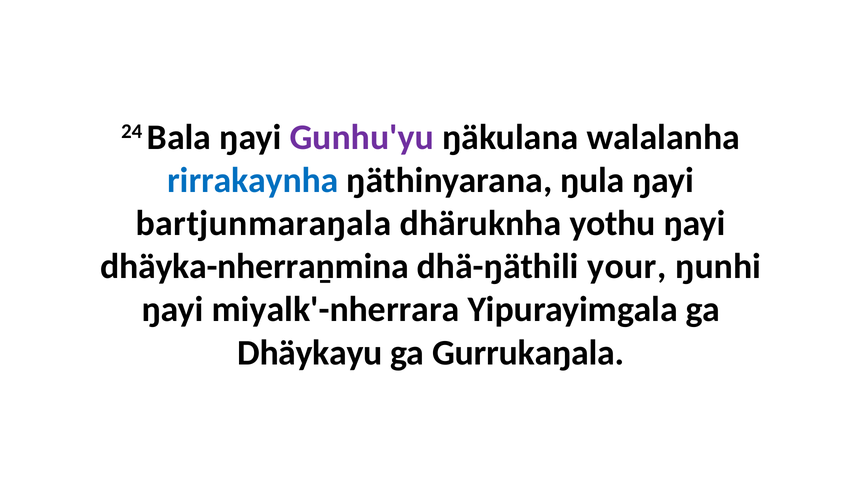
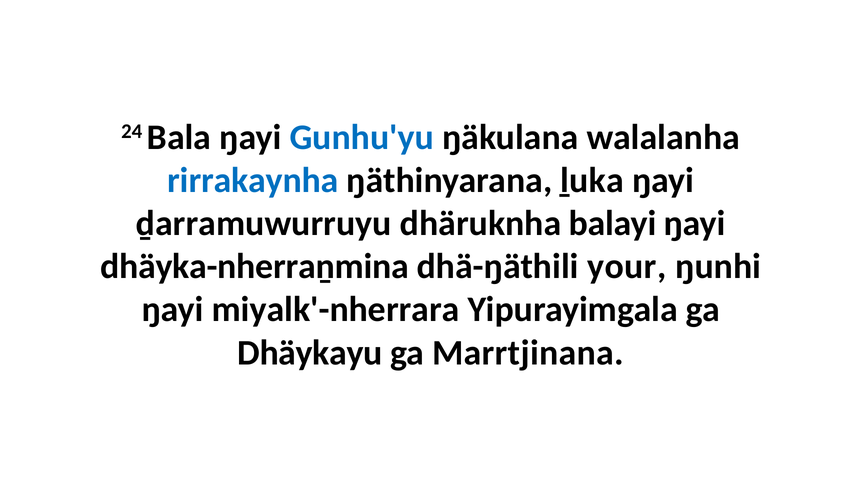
Gunhu'yu colour: purple -> blue (362, 137)
ŋula: ŋula -> ḻuka (592, 180)
bartjunmaraŋala: bartjunmaraŋala -> ḏarramuwurruyu (264, 223)
yothu: yothu -> balayi (613, 223)
Gurrukaŋala: Gurrukaŋala -> Marrtjinana (528, 353)
